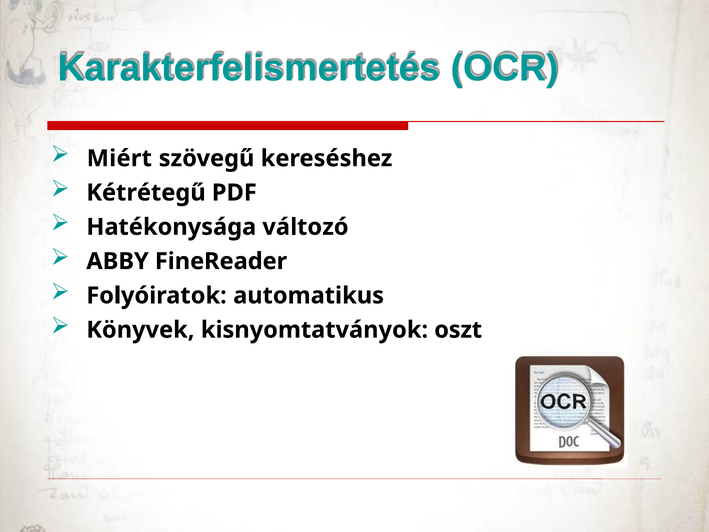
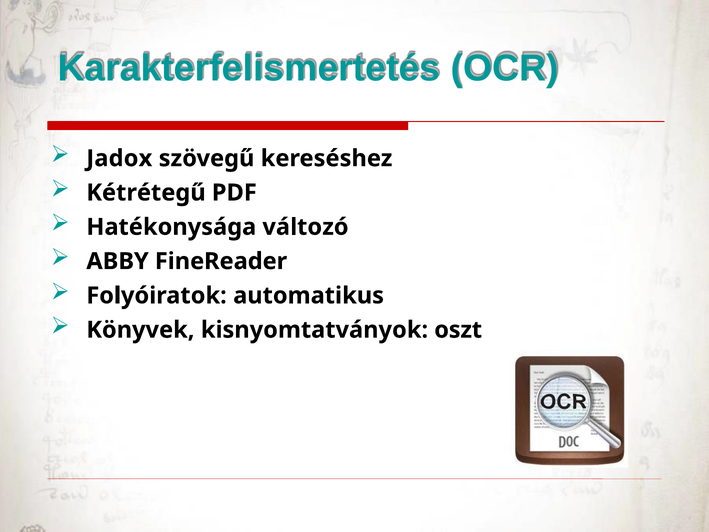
Miért: Miért -> Jadox (119, 158)
